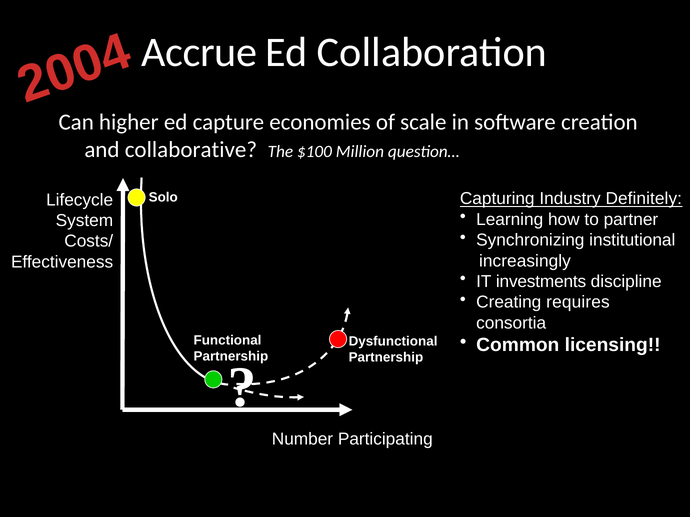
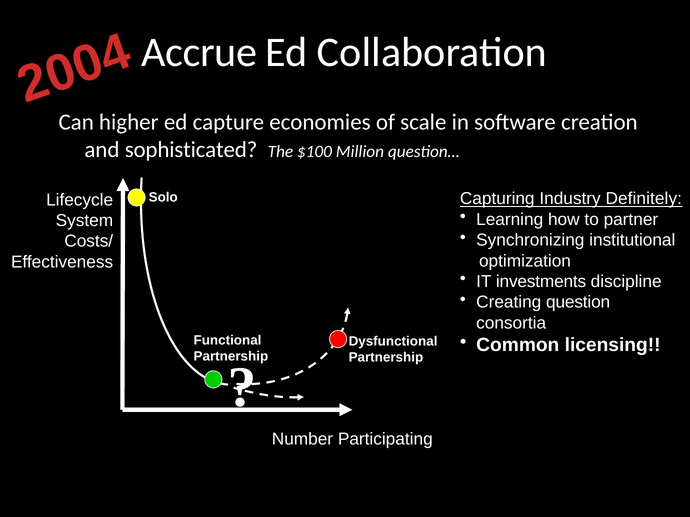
collaborative: collaborative -> sophisticated (191, 150)
increasingly: increasingly -> optimization (525, 261)
requires: requires -> question (578, 302)
